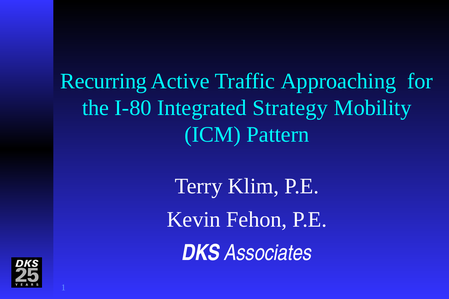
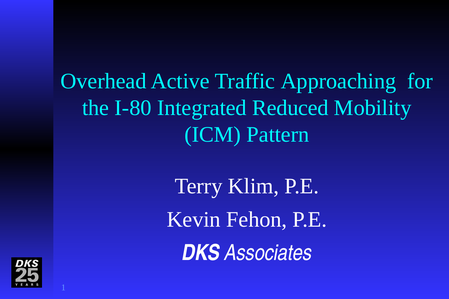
Recurring: Recurring -> Overhead (103, 81)
Strategy: Strategy -> Reduced (290, 108)
